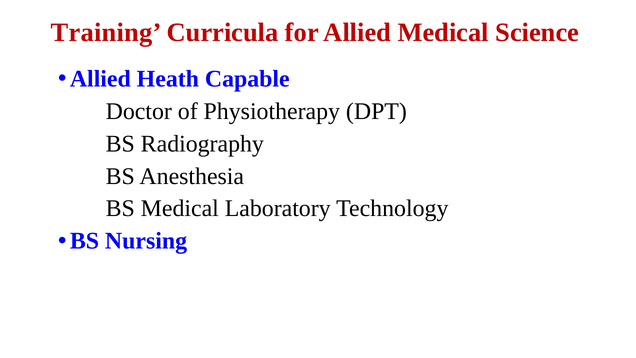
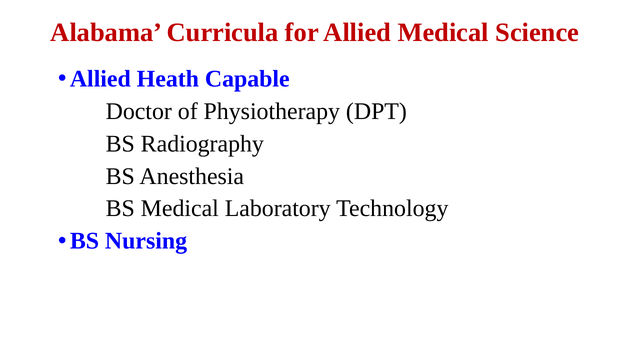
Training: Training -> Alabama (106, 32)
